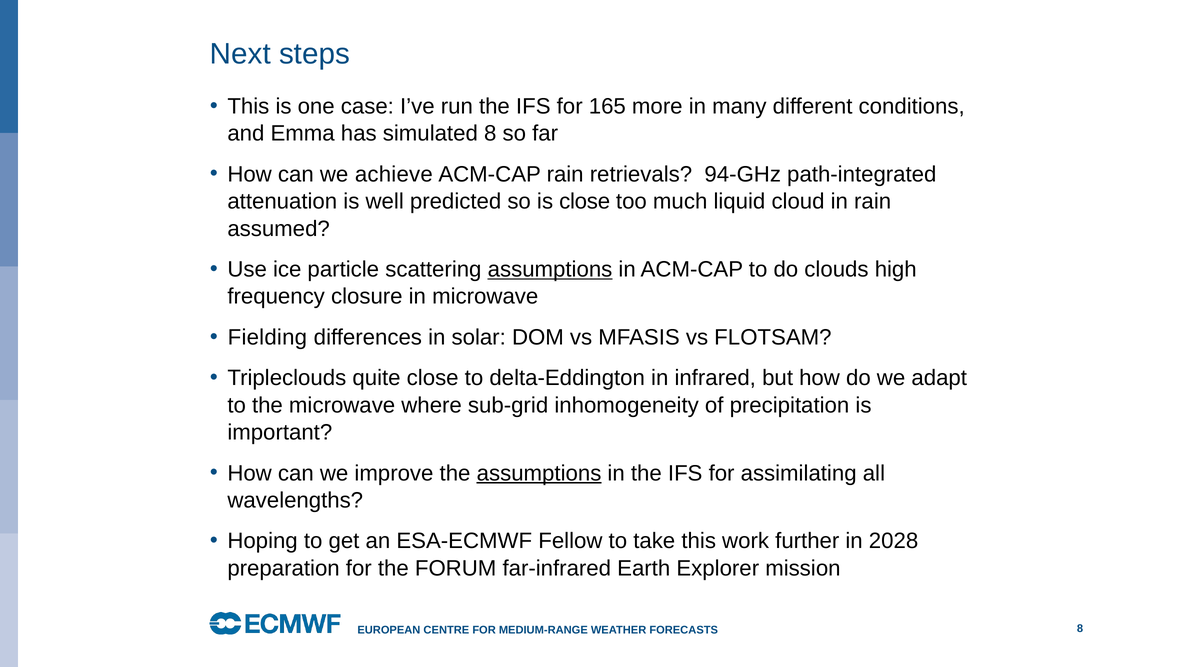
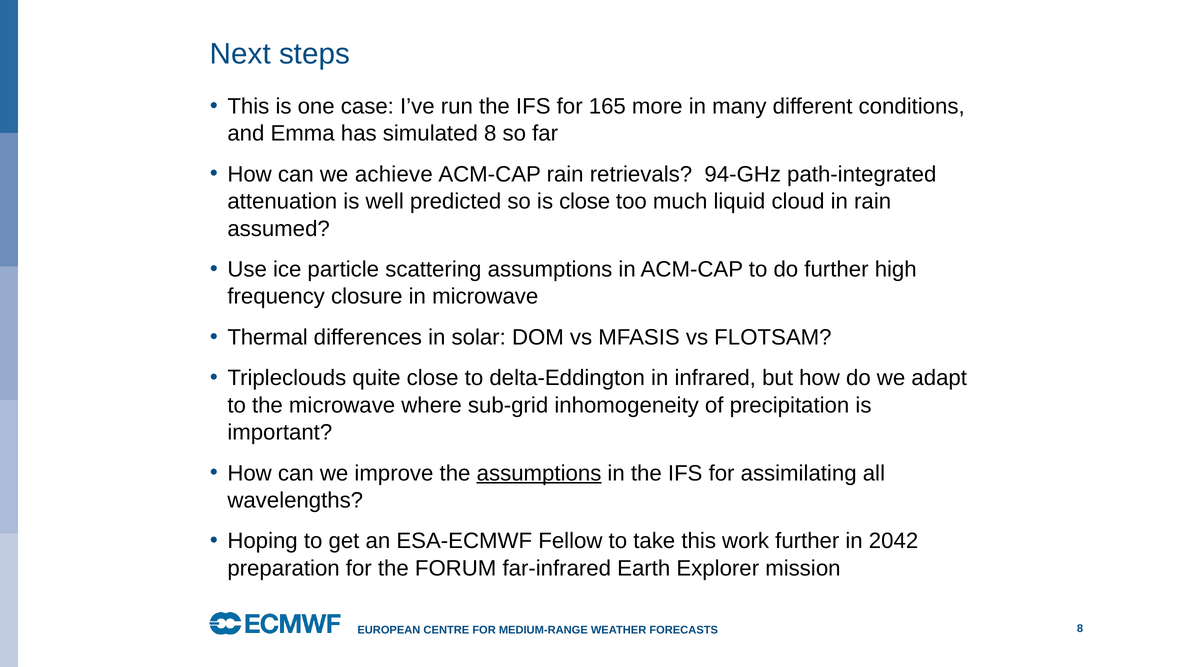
assumptions underline: present -> none (550, 269)
do clouds: clouds -> further (836, 269)
Fielding: Fielding -> Thermal (268, 337)
2028: 2028 -> 2042 (894, 541)
